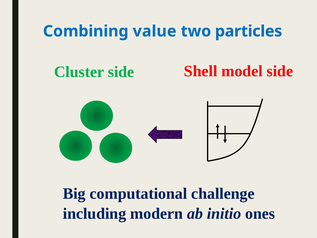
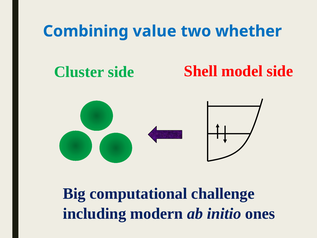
particles: particles -> whether (249, 31)
